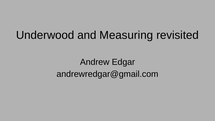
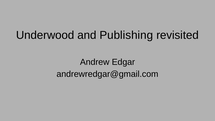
Measuring: Measuring -> Publishing (126, 35)
